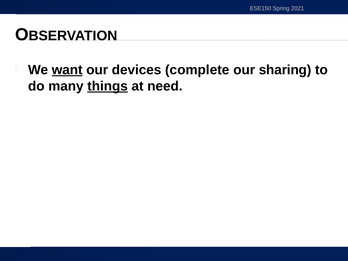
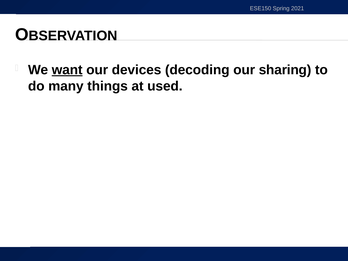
complete: complete -> decoding (197, 70)
things underline: present -> none (108, 86)
need: need -> used (165, 86)
